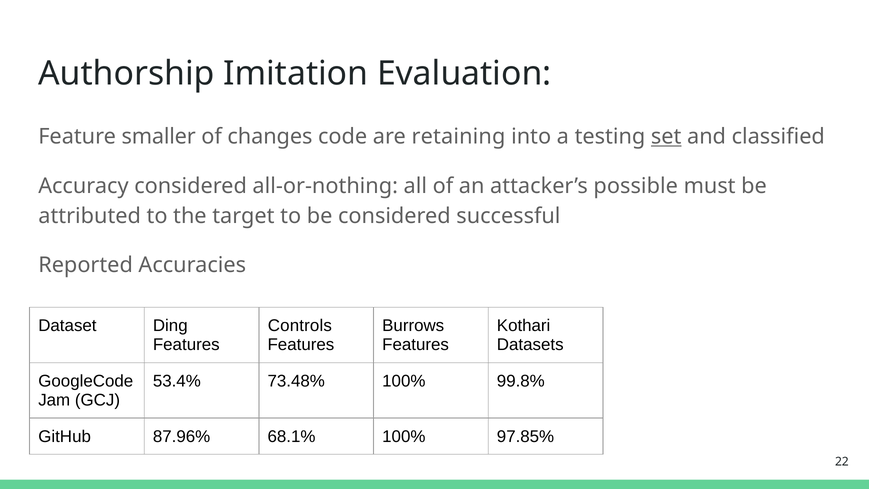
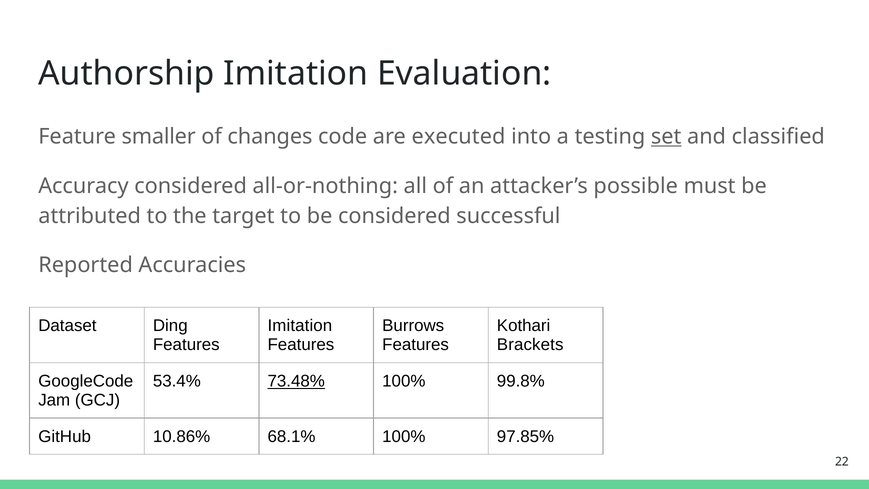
retaining: retaining -> executed (459, 137)
Controls: Controls -> Imitation (300, 326)
Datasets: Datasets -> Brackets (530, 345)
73.48% underline: none -> present (296, 381)
87.96%: 87.96% -> 10.86% (182, 436)
